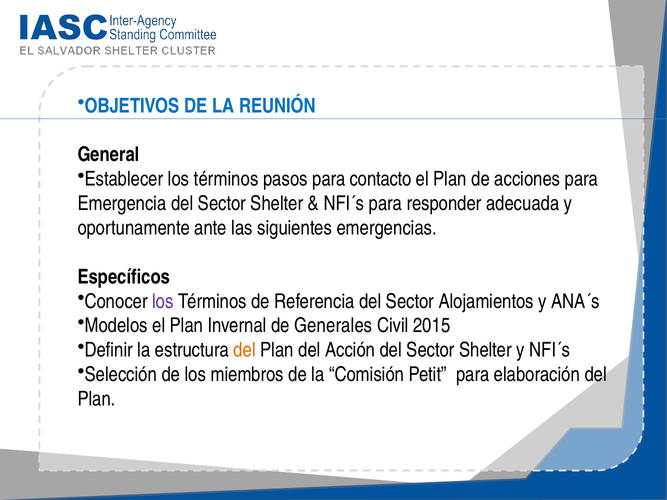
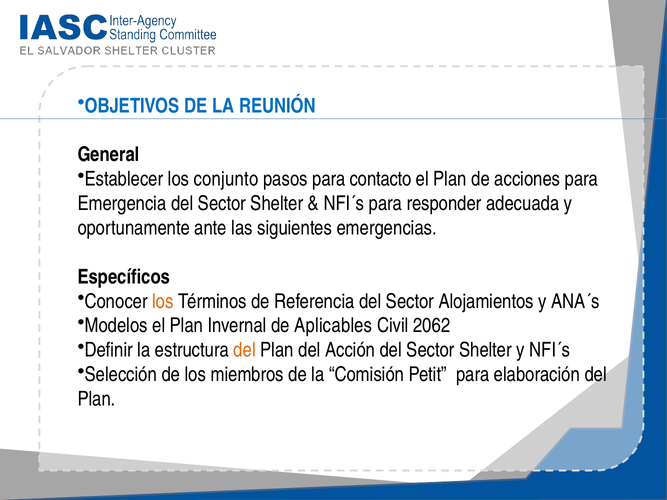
Establecer los términos: términos -> conjunto (226, 179)
los colour: purple -> orange (163, 301)
Generales: Generales -> Aplicables (333, 326)
2015: 2015 -> 2062 (432, 326)
